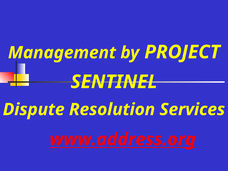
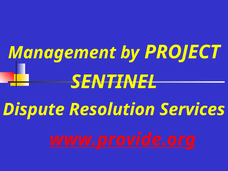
www.address.org: www.address.org -> www.provide.org (123, 139)
